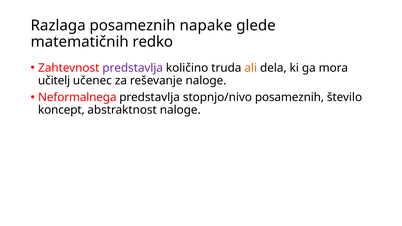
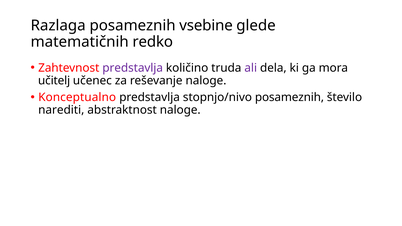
napake: napake -> vsebine (206, 26)
ali colour: orange -> purple (251, 68)
Neformalnega: Neformalnega -> Konceptualno (77, 97)
koncept: koncept -> narediti (61, 110)
